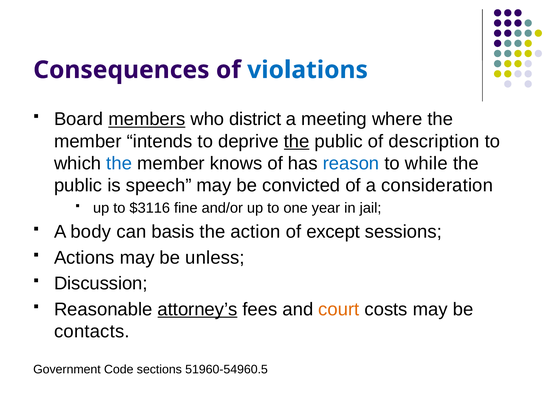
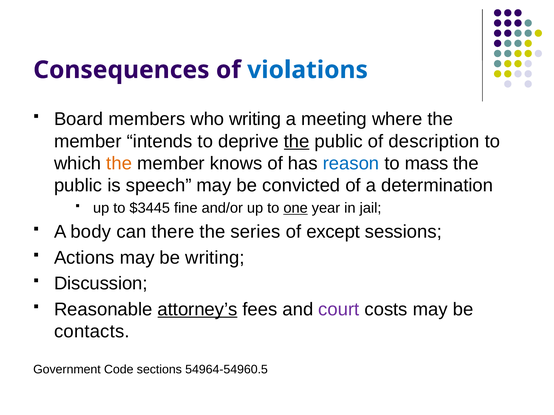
members underline: present -> none (147, 119)
who district: district -> writing (255, 119)
the colour: blue -> orange (119, 164)
while: while -> mass (427, 164)
consideration: consideration -> determination (437, 186)
$3116: $3116 -> $3445 (150, 208)
one underline: none -> present (296, 208)
basis: basis -> there (173, 232)
action: action -> series (255, 232)
be unless: unless -> writing (215, 258)
court colour: orange -> purple (339, 310)
51960-54960.5: 51960-54960.5 -> 54964-54960.5 (227, 370)
